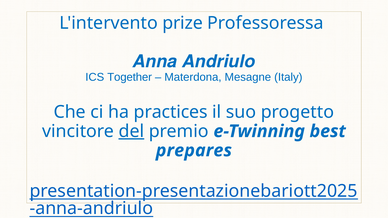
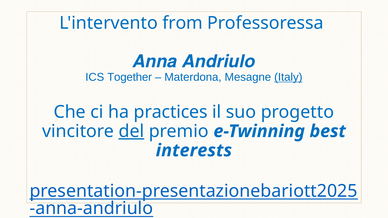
prize: prize -> from (183, 23)
Italy underline: none -> present (288, 77)
prepares: prepares -> interests (194, 151)
